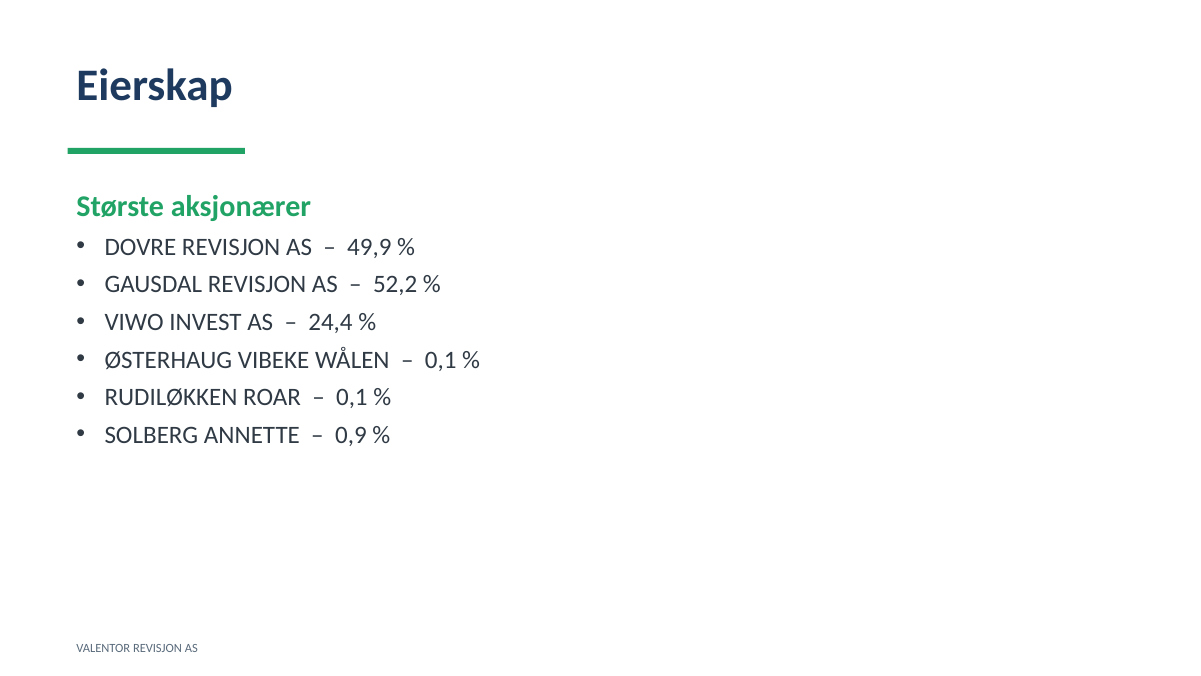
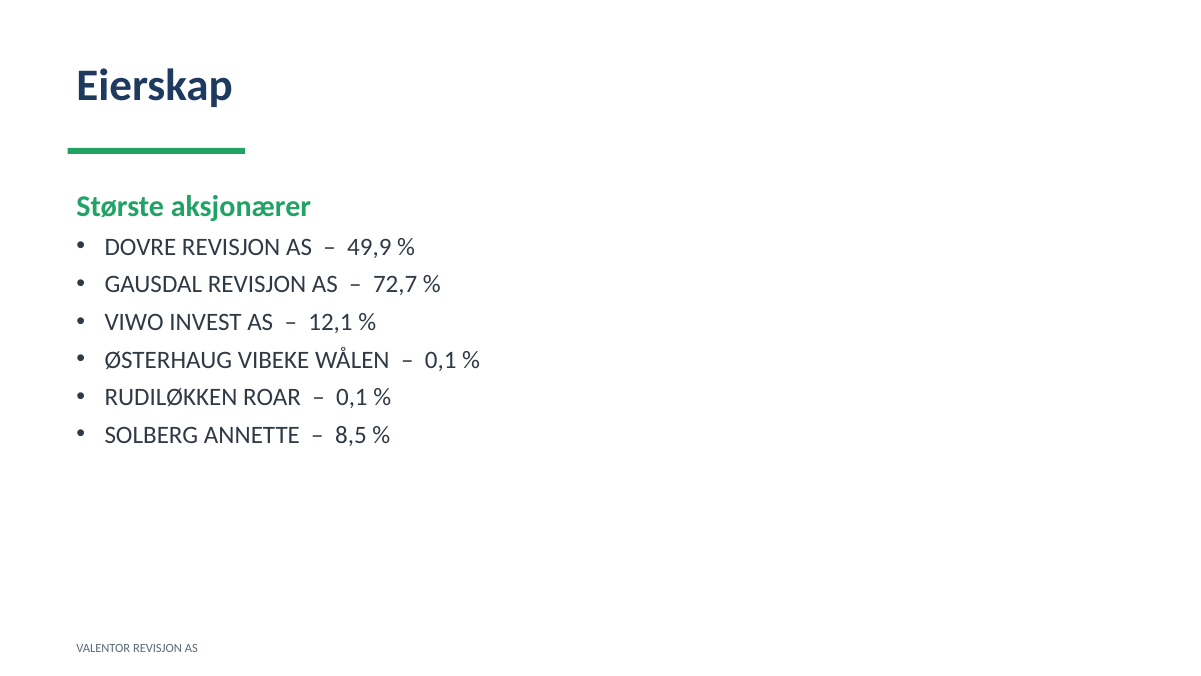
52,2: 52,2 -> 72,7 (395, 285)
24,4: 24,4 -> 12,1 (330, 322)
0,9: 0,9 -> 8,5 (351, 435)
